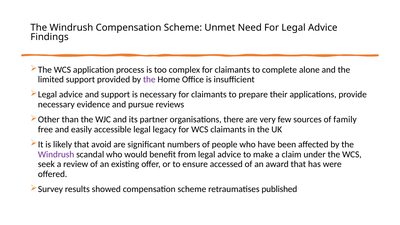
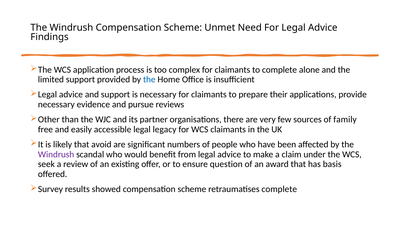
the colour: purple -> blue (149, 80)
accessed: accessed -> question (226, 164)
were: were -> basis (332, 164)
retraumatises published: published -> complete (279, 189)
